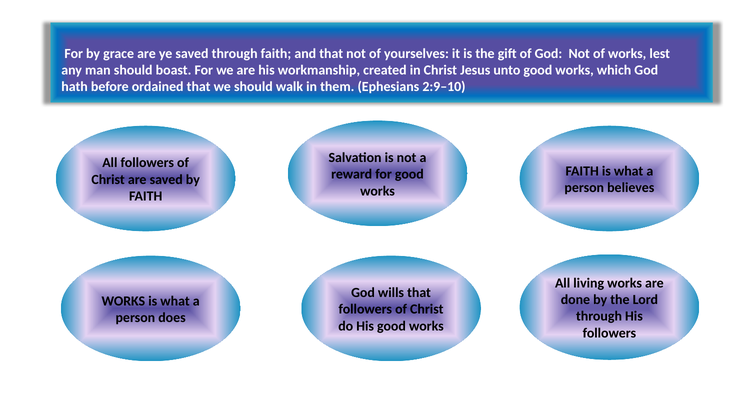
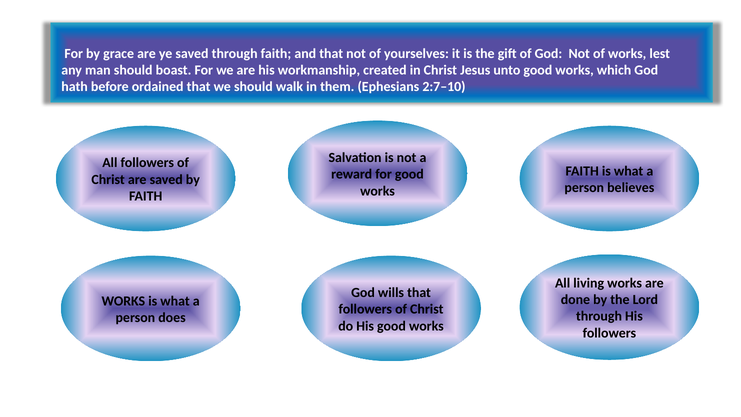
2:9–10: 2:9–10 -> 2:7–10 (444, 87)
